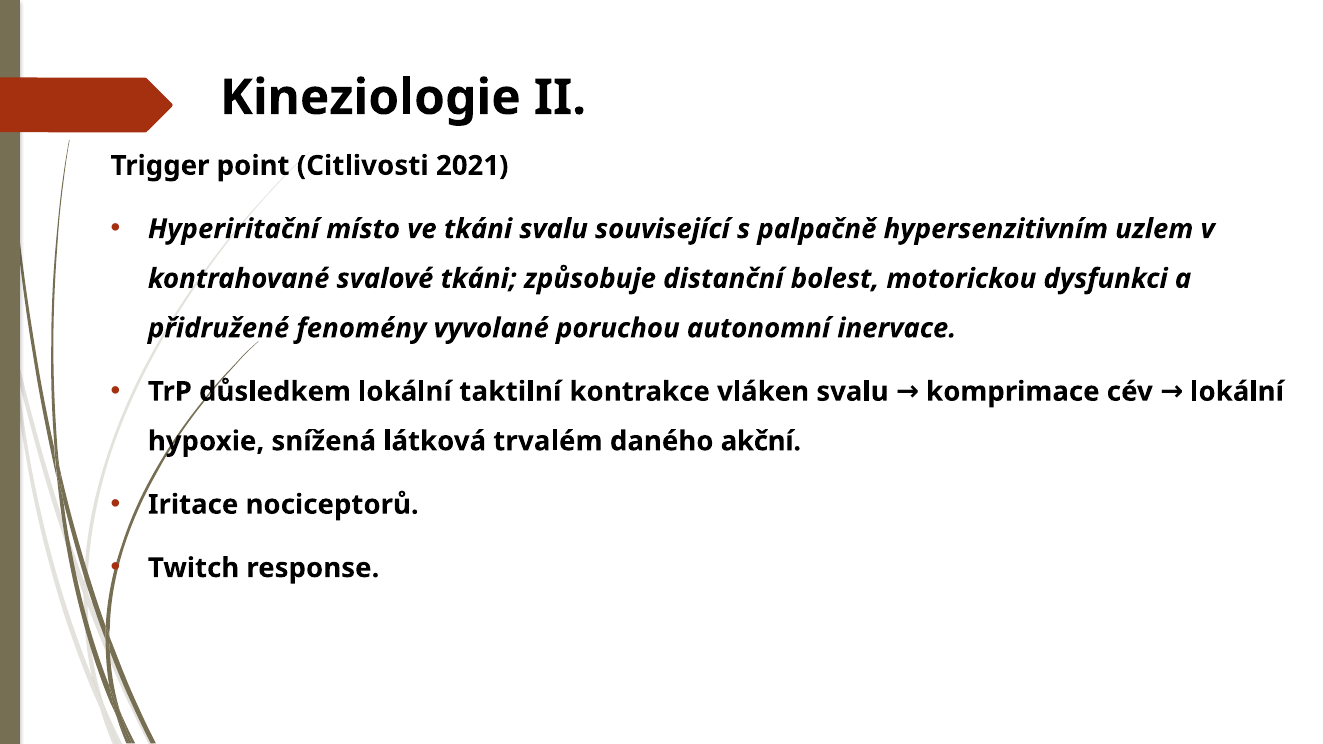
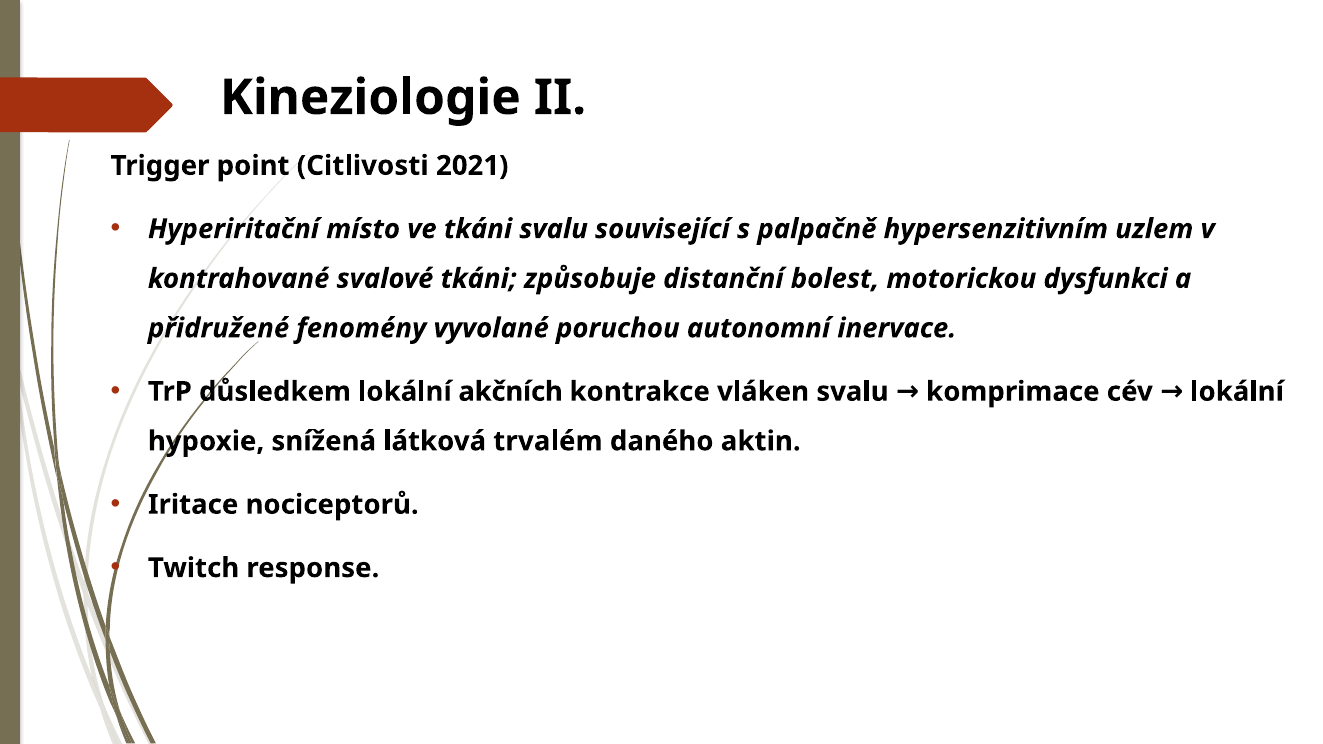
taktilní: taktilní -> akčních (511, 392)
akční: akční -> aktin (761, 441)
